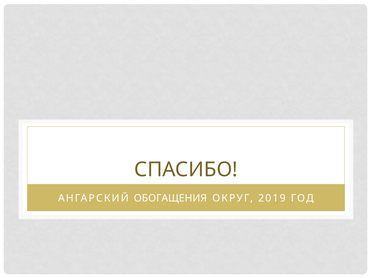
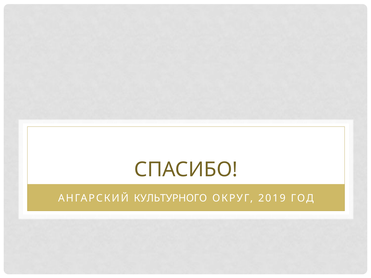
ОБОГАЩЕНИЯ: ОБОГАЩЕНИЯ -> КУЛЬТУРНОГО (170, 198)
